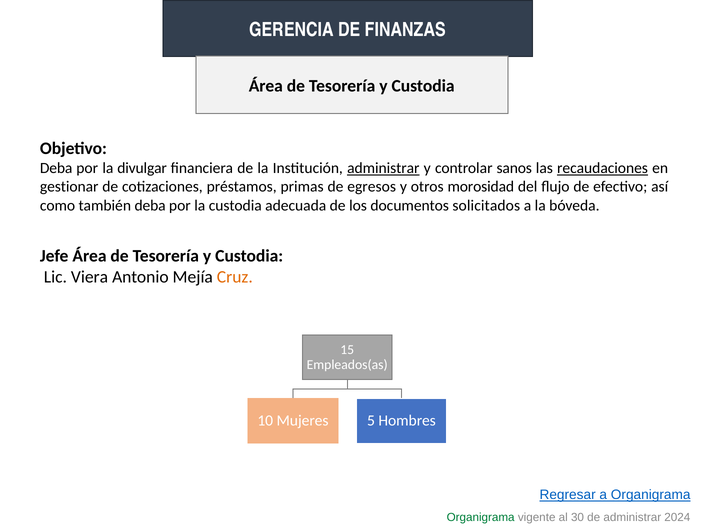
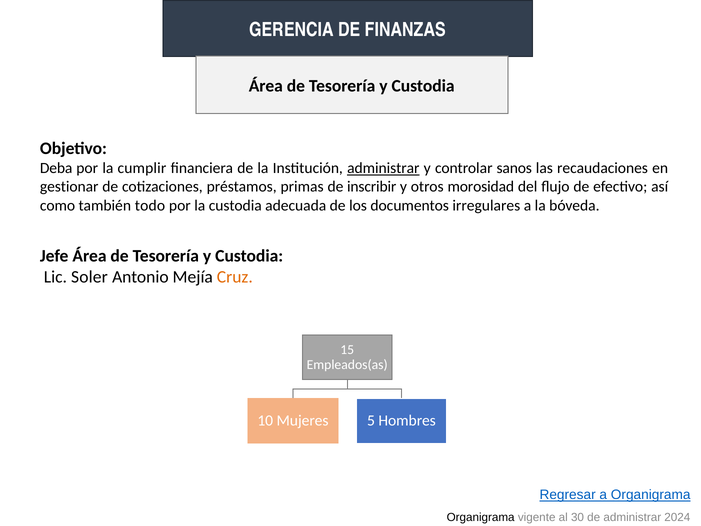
divulgar: divulgar -> cumplir (142, 168)
recaudaciones underline: present -> none (603, 168)
egresos: egresos -> inscribir (372, 187)
también deba: deba -> todo (150, 205)
solicitados: solicitados -> irregulares (486, 205)
Viera: Viera -> Soler (89, 277)
Organigrama colour: green -> black (481, 517)
